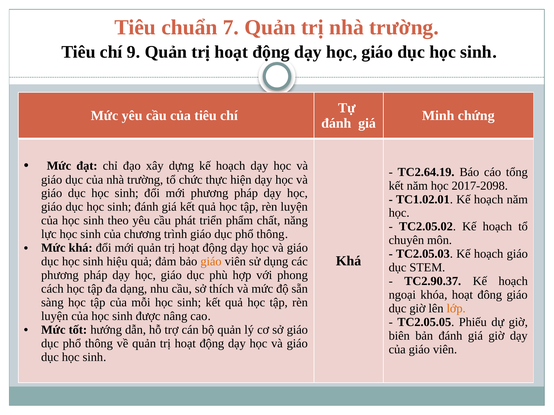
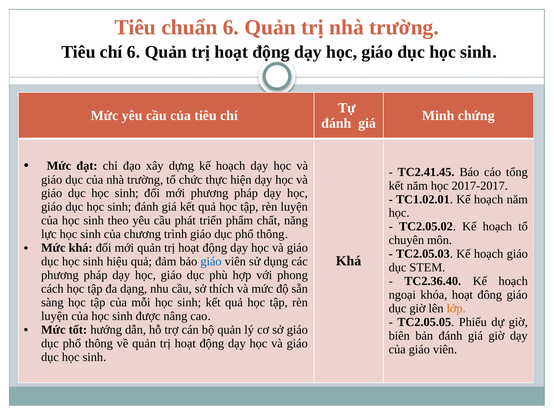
chuẩn 7: 7 -> 6 (231, 27)
chí 9: 9 -> 6 (134, 52)
TC2.64.19: TC2.64.19 -> TC2.41.45 (426, 172)
2017-2098: 2017-2098 -> 2017-2017 (480, 186)
giáo colour: orange -> blue (211, 262)
TC2.90.37: TC2.90.37 -> TC2.36.40 (433, 282)
